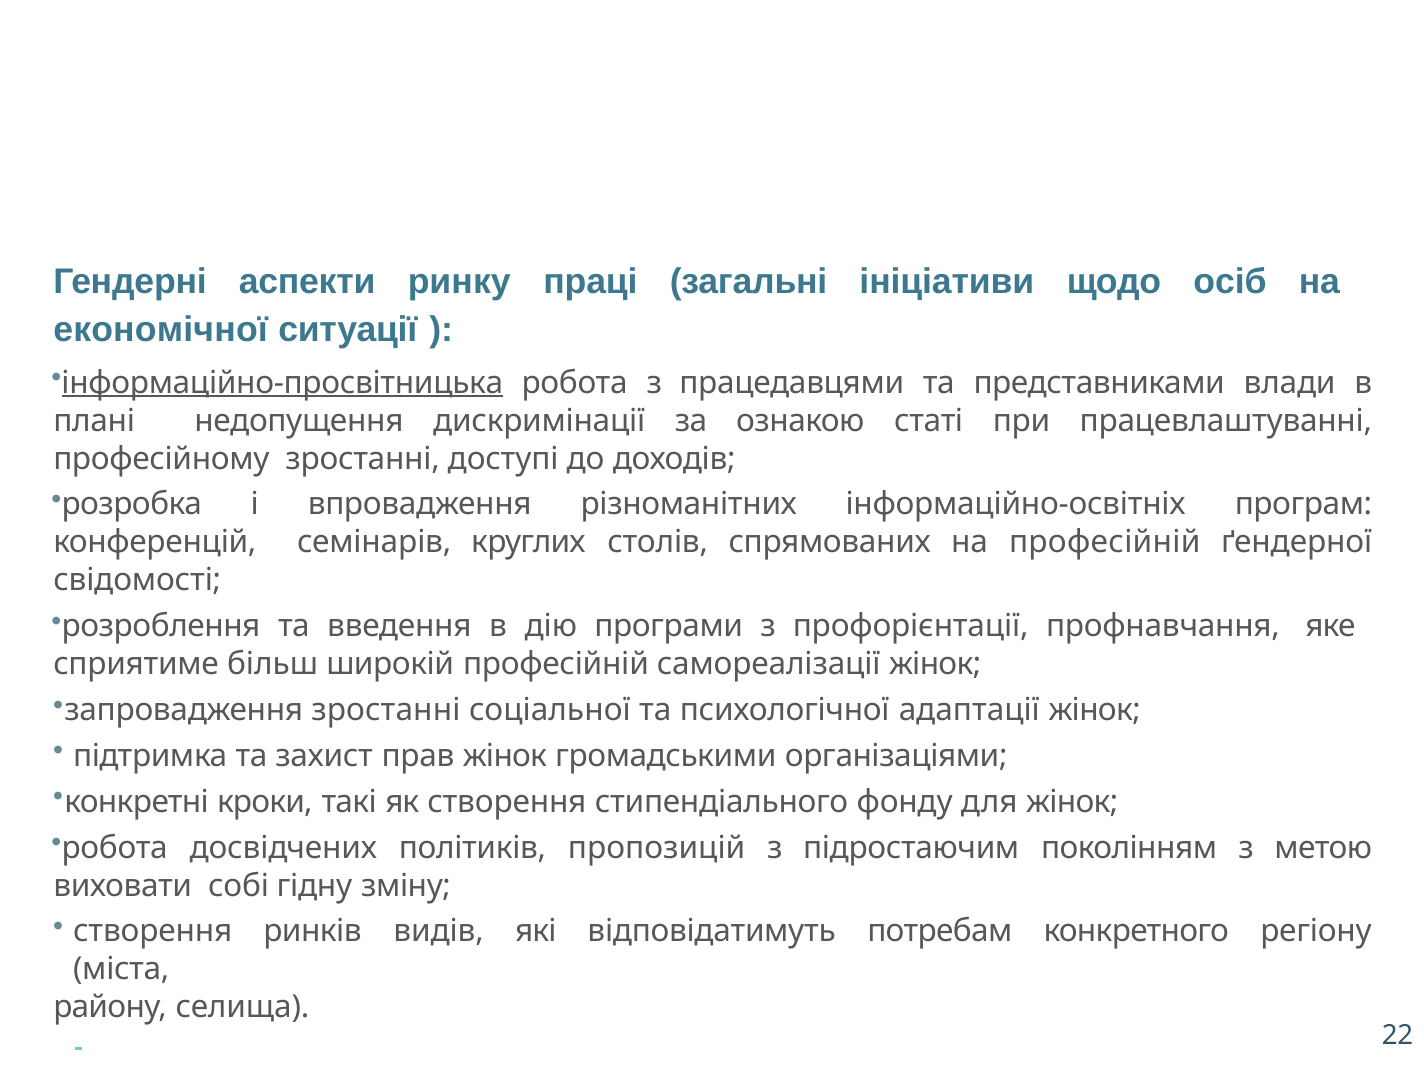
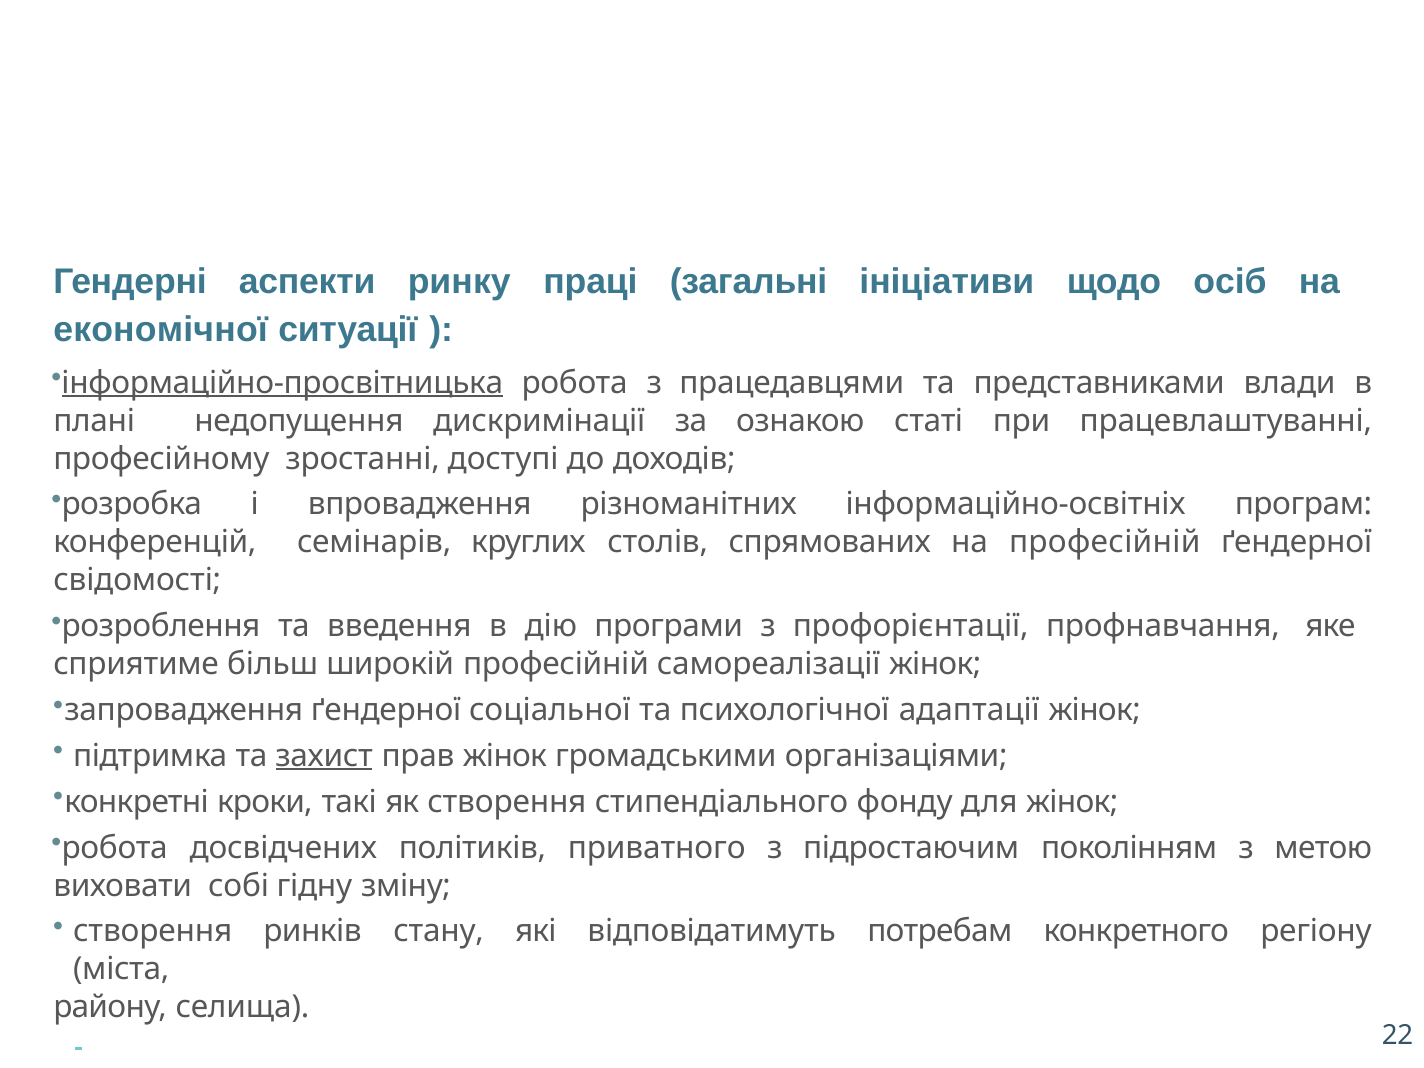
запровадження зростанні: зростанні -> ґендерної (386, 710)
захист underline: none -> present (324, 756)
пропозицій: пропозицій -> приватного (657, 848)
видів: видів -> стану (439, 931)
